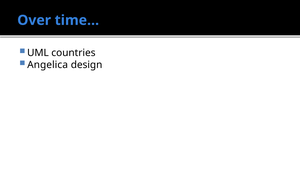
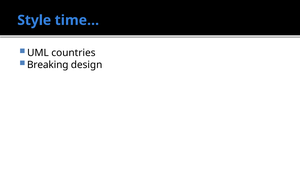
Over: Over -> Style (34, 20)
Angelica: Angelica -> Breaking (48, 65)
